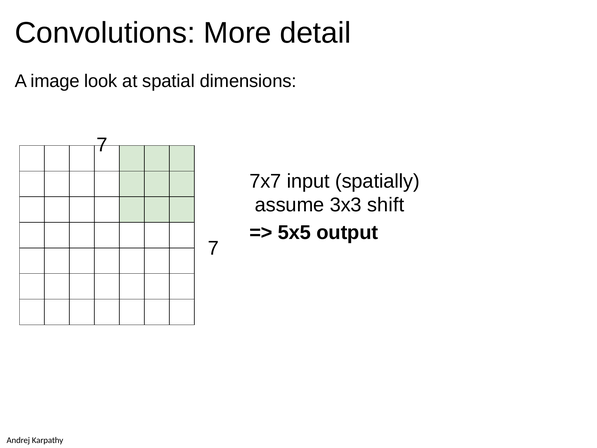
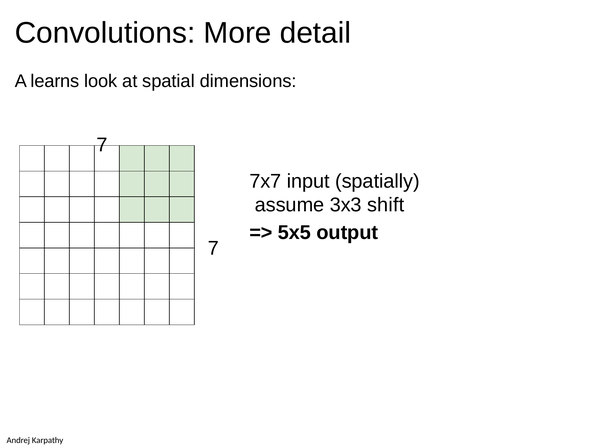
image: image -> learns (55, 81)
